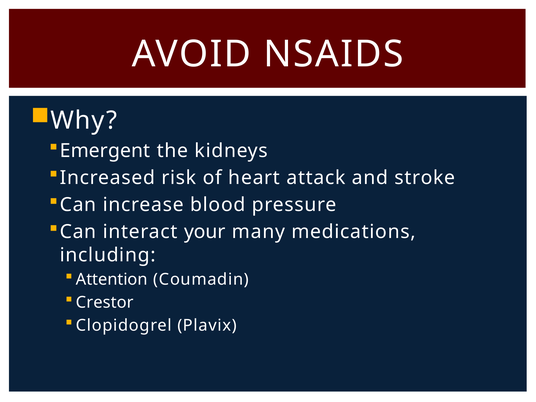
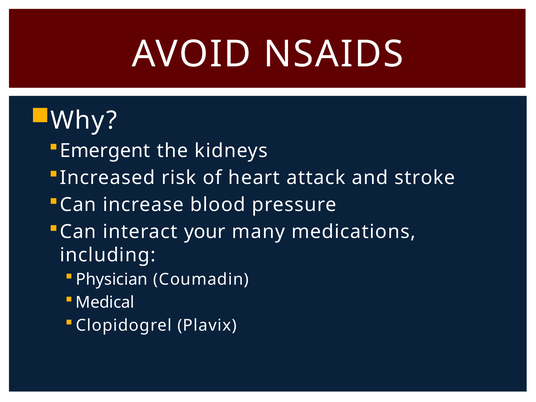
Attention: Attention -> Physician (112, 280)
Crestor: Crestor -> Medical (105, 302)
